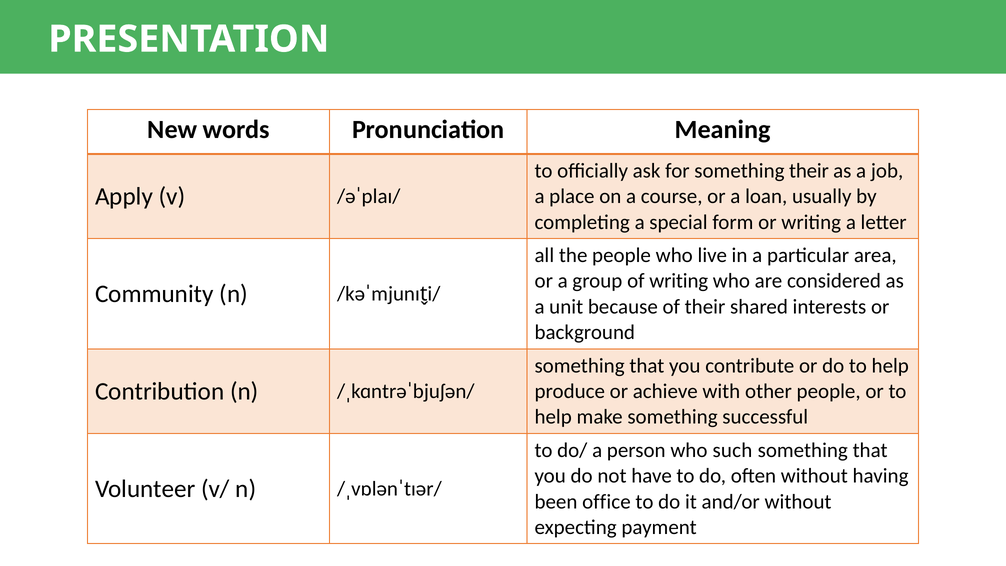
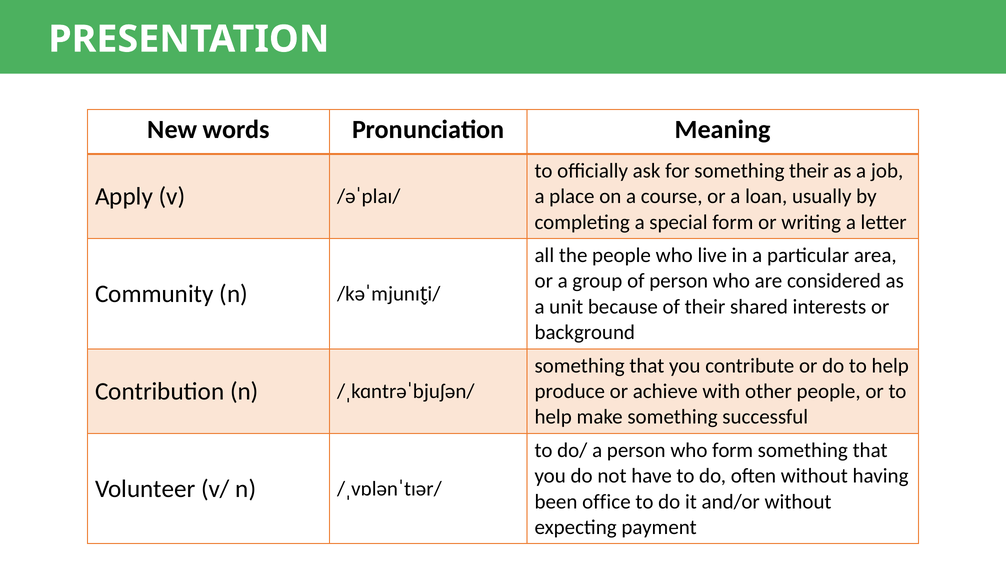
of writing: writing -> person (679, 281)
who such: such -> form (733, 450)
